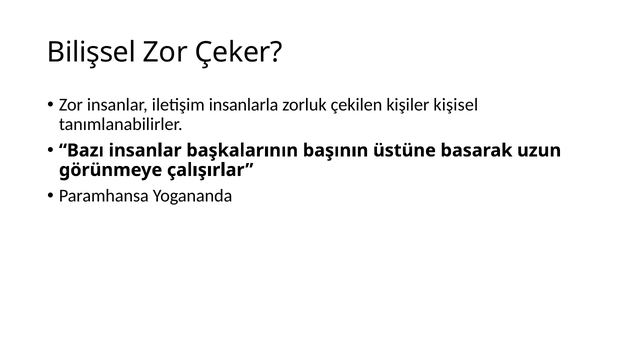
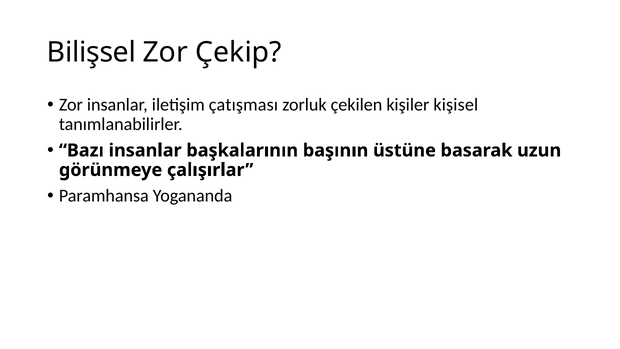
Çeker: Çeker -> Çekip (238, 52)
insanlarla: insanlarla -> çatışması (243, 105)
